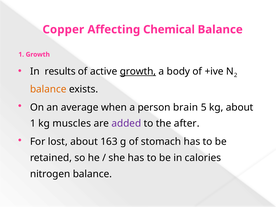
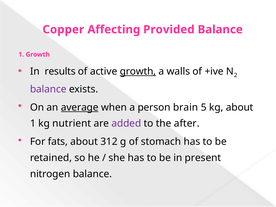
Chemical: Chemical -> Provided (169, 30)
body: body -> walls (178, 71)
balance colour: orange -> purple (48, 89)
average underline: none -> present (80, 107)
muscles: muscles -> nutrient (72, 124)
lost: lost -> fats (58, 142)
163: 163 -> 312 (109, 142)
calories: calories -> present (203, 158)
